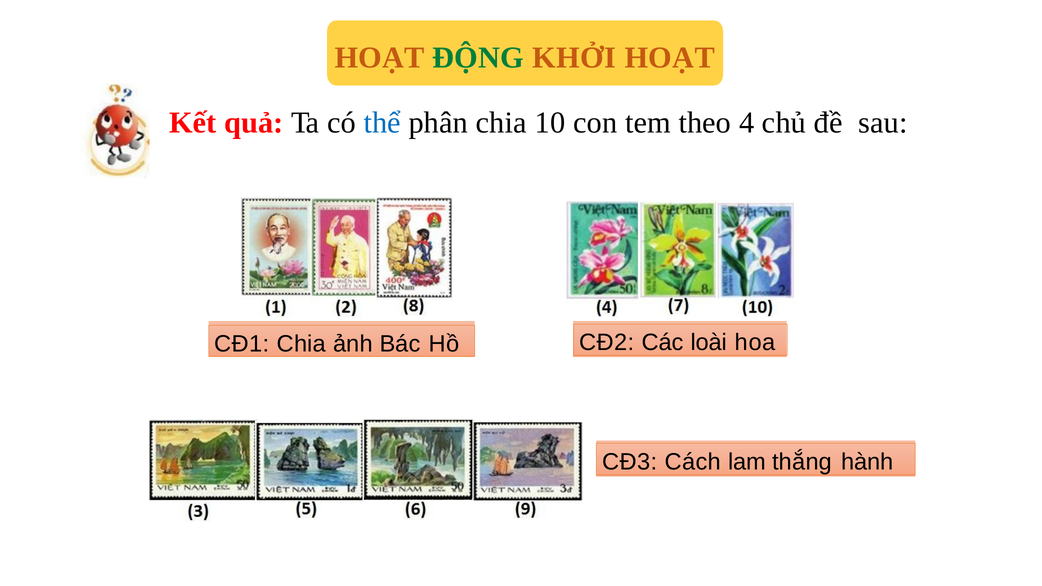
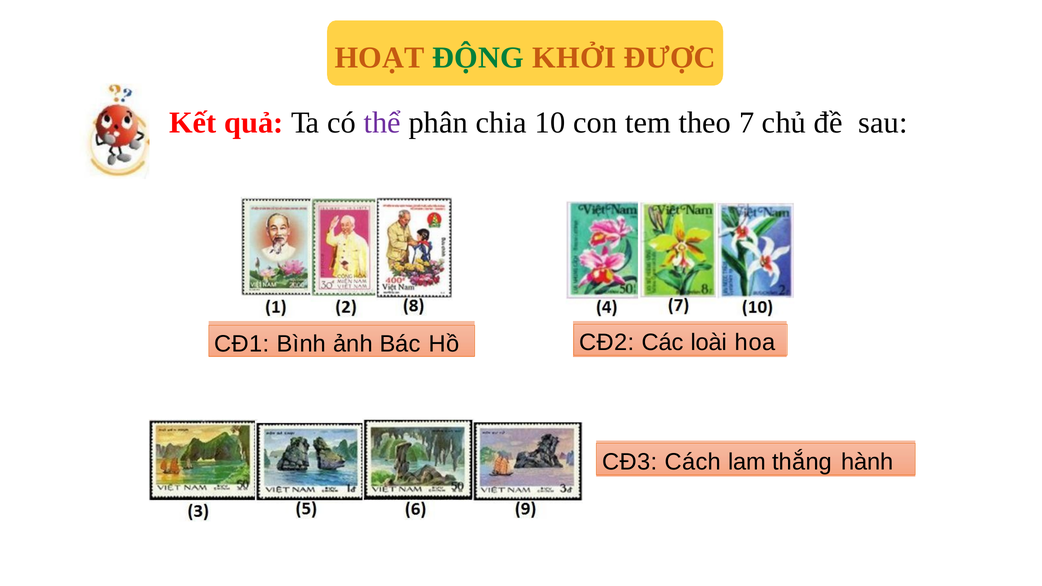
KHỞI HOẠT: HOẠT -> ĐƯỢC (670, 58)
thể colour: blue -> purple (382, 123)
4: 4 -> 7 (747, 123)
CĐ1 Chia: Chia -> Bình (301, 344)
